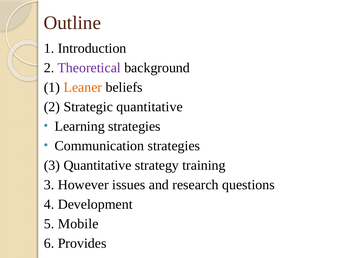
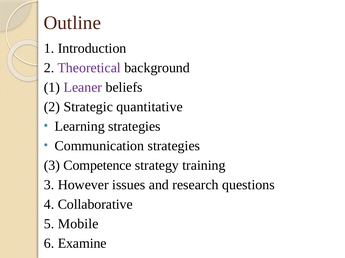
Leaner colour: orange -> purple (83, 88)
3 Quantitative: Quantitative -> Competence (98, 166)
Development: Development -> Collaborative (95, 205)
Provides: Provides -> Examine (82, 244)
